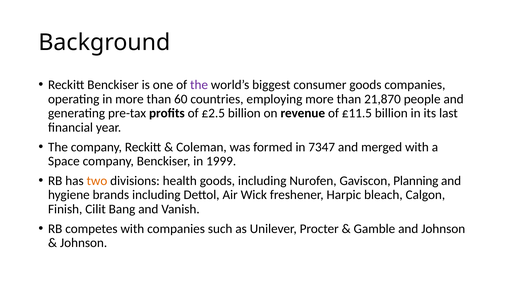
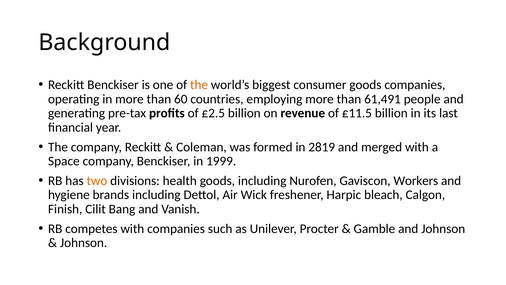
the colour: purple -> orange (199, 85)
21,870: 21,870 -> 61,491 (382, 99)
7347: 7347 -> 2819 (322, 147)
Planning: Planning -> Workers (416, 180)
